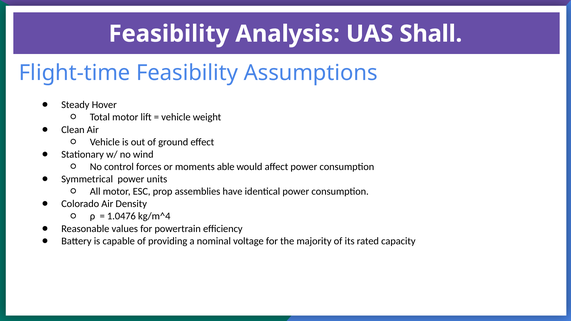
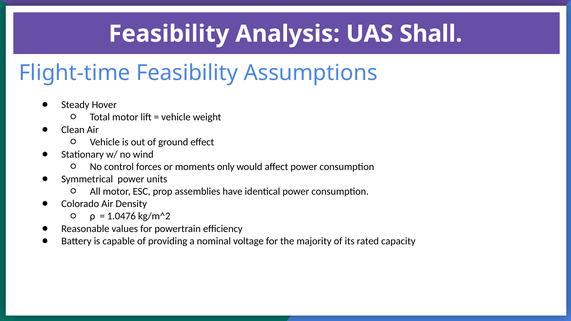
able: able -> only (226, 167)
kg/m^4: kg/m^4 -> kg/m^2 (154, 216)
